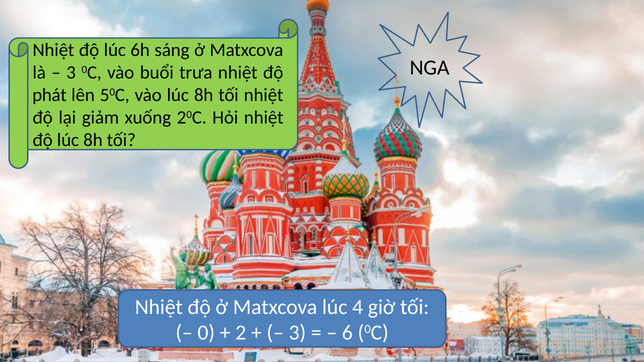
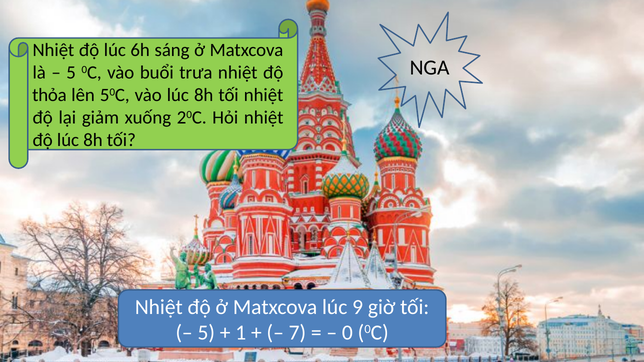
3: 3 -> 5 (71, 73)
phát: phát -> thỏa (49, 95)
4: 4 -> 9 (358, 307)
0: 0 -> 5 (206, 333)
2: 2 -> 1 (241, 333)
3: 3 -> 7 (297, 333)
6: 6 -> 0 (347, 333)
